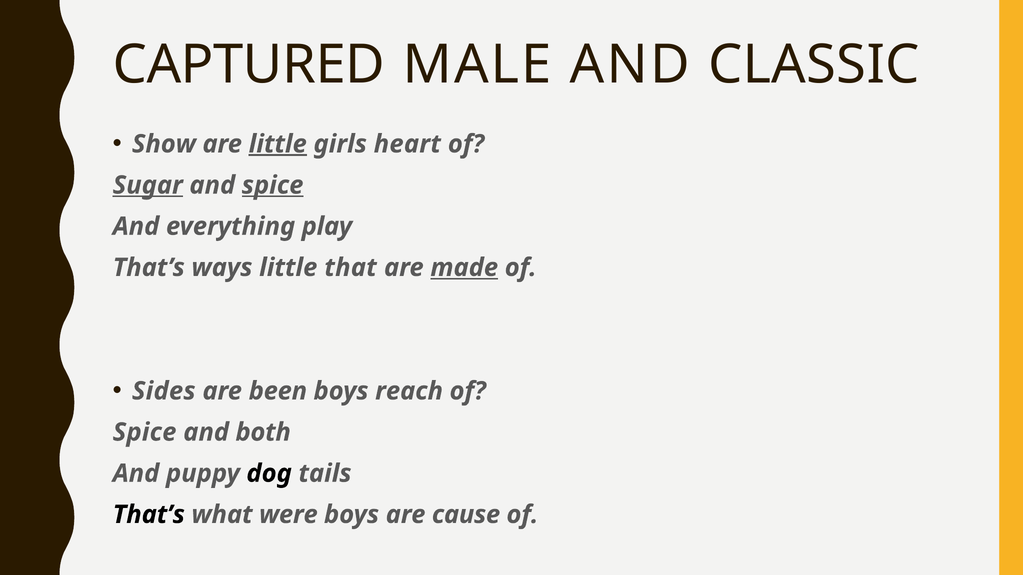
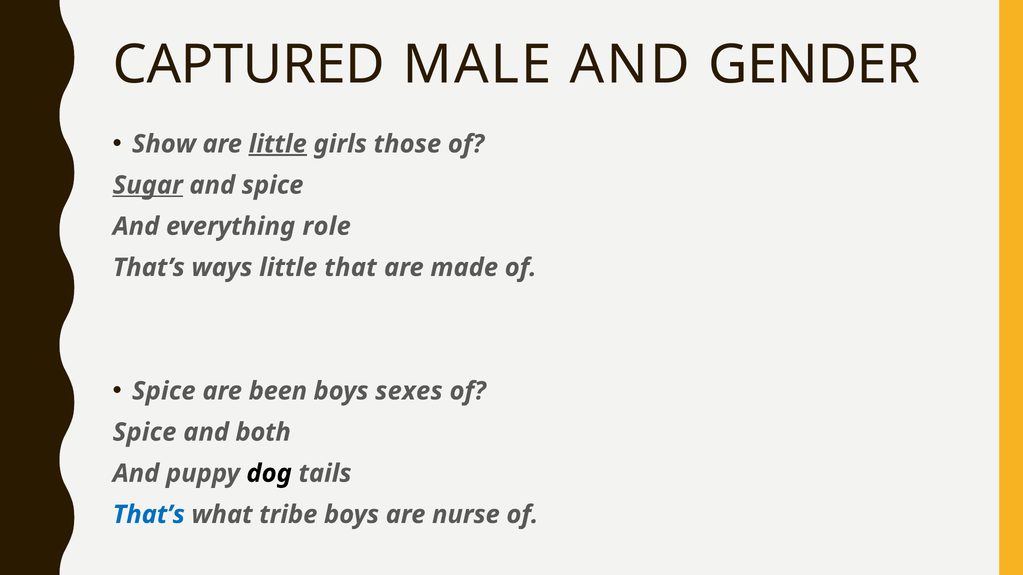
CLASSIC: CLASSIC -> GENDER (814, 65)
heart: heart -> those (407, 144)
spice underline: present -> none (273, 185)
play: play -> role (327, 227)
made underline: present -> none (464, 268)
Sides: Sides -> Spice (164, 391)
reach: reach -> sexes (409, 391)
That’s colour: black -> blue (149, 515)
were: were -> tribe (288, 515)
cause: cause -> nurse (466, 515)
